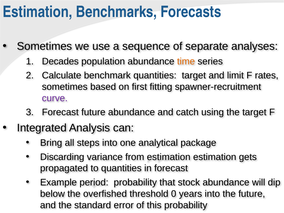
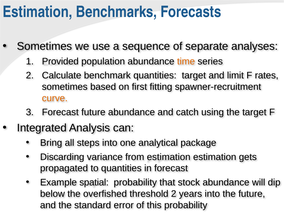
Decades: Decades -> Provided (60, 61)
curve colour: purple -> orange (55, 98)
period: period -> spatial (94, 182)
threshold 0: 0 -> 2 (174, 194)
